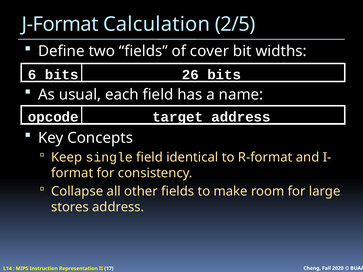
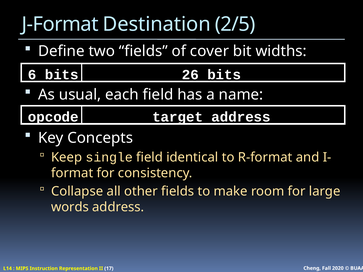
Calculation: Calculation -> Destination (157, 24)
stores: stores -> words (70, 207)
